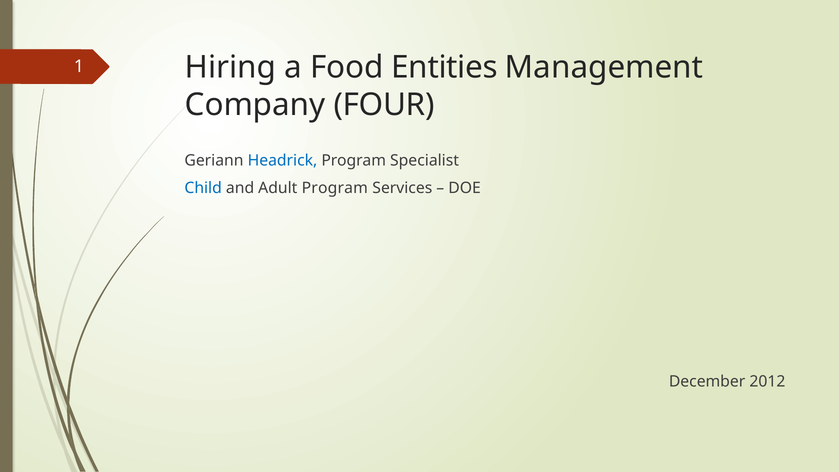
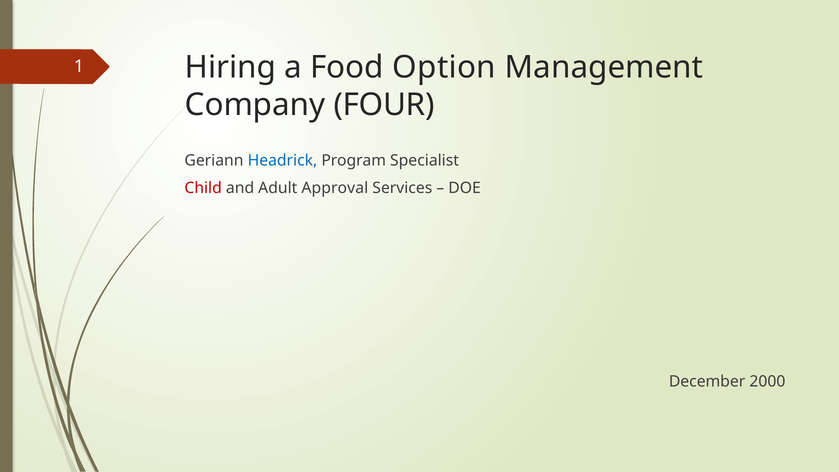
Entities: Entities -> Option (444, 67)
Child colour: blue -> red (203, 188)
Adult Program: Program -> Approval (335, 188)
2012: 2012 -> 2000 (767, 381)
